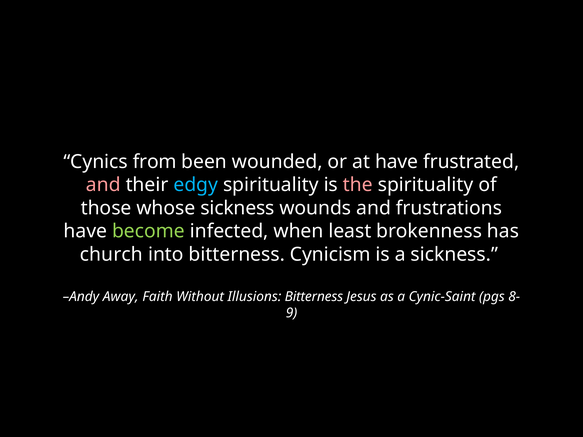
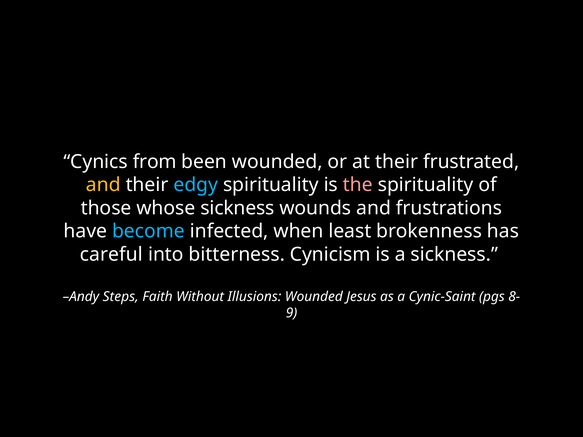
at have: have -> their (397, 162)
and colour: pink -> yellow (103, 185)
become colour: light green -> light blue (148, 231)
church: church -> careful (111, 255)
Away: Away -> Steps (121, 297)
Illusions Bitterness: Bitterness -> Wounded (314, 297)
